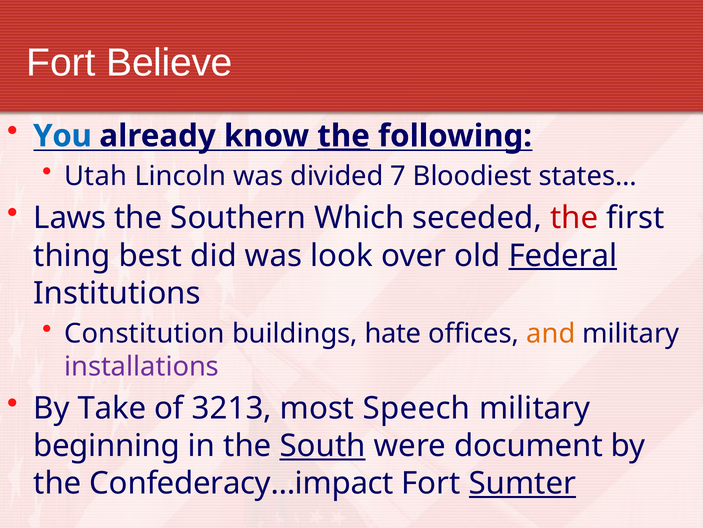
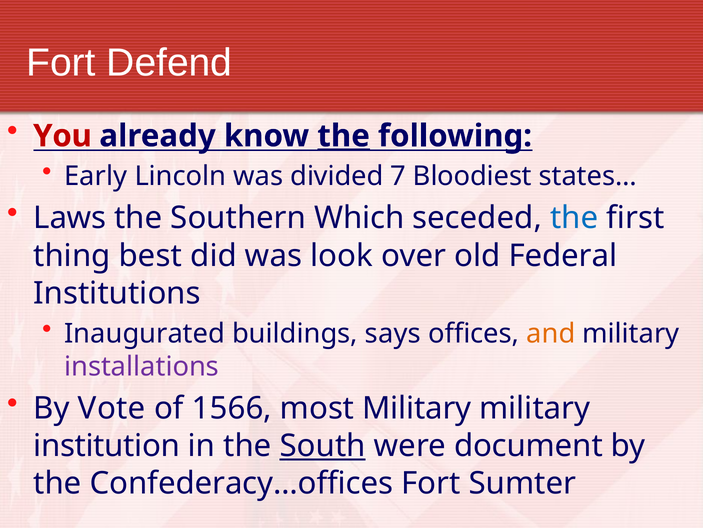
Believe: Believe -> Defend (169, 63)
You colour: blue -> red (62, 136)
Utah: Utah -> Early (96, 176)
the colour: red -> blue (574, 218)
Federal underline: present -> none (563, 255)
Constitution: Constitution -> Inaugurated (145, 333)
hate: hate -> says (393, 333)
Take: Take -> Vote (112, 408)
3213: 3213 -> 1566 (232, 408)
most Speech: Speech -> Military (417, 408)
beginning: beginning -> institution (107, 445)
Confederacy…impact: Confederacy…impact -> Confederacy…offices (241, 483)
Sumter underline: present -> none (523, 483)
